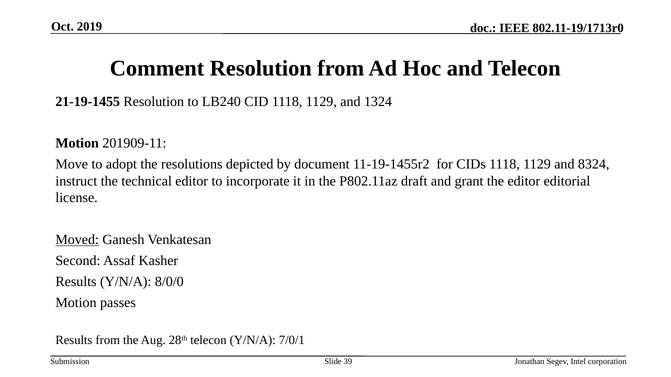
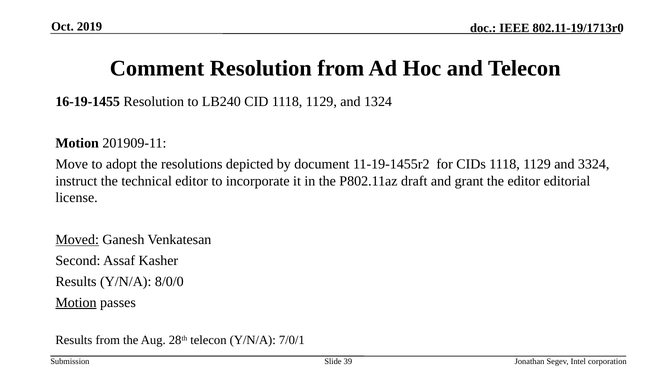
21-19-1455: 21-19-1455 -> 16-19-1455 (88, 102)
8324: 8324 -> 3324 (594, 164)
Motion underline: none -> present (76, 303)
